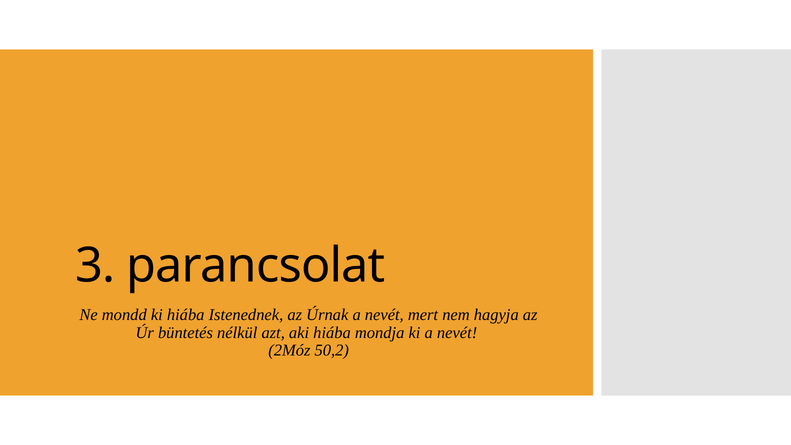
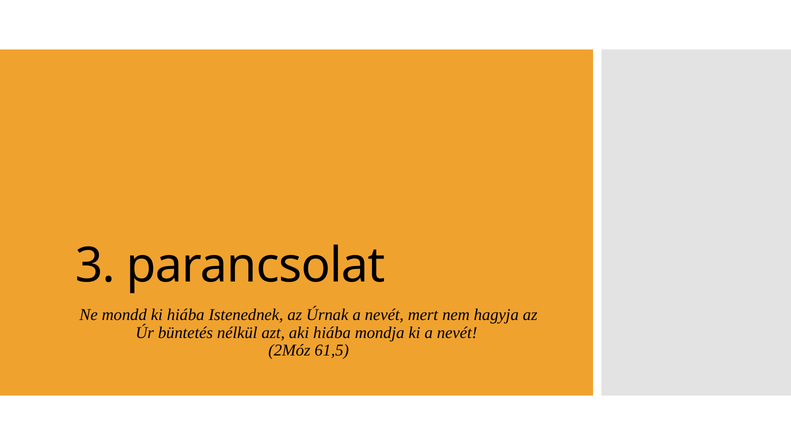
50,2: 50,2 -> 61,5 (332, 350)
